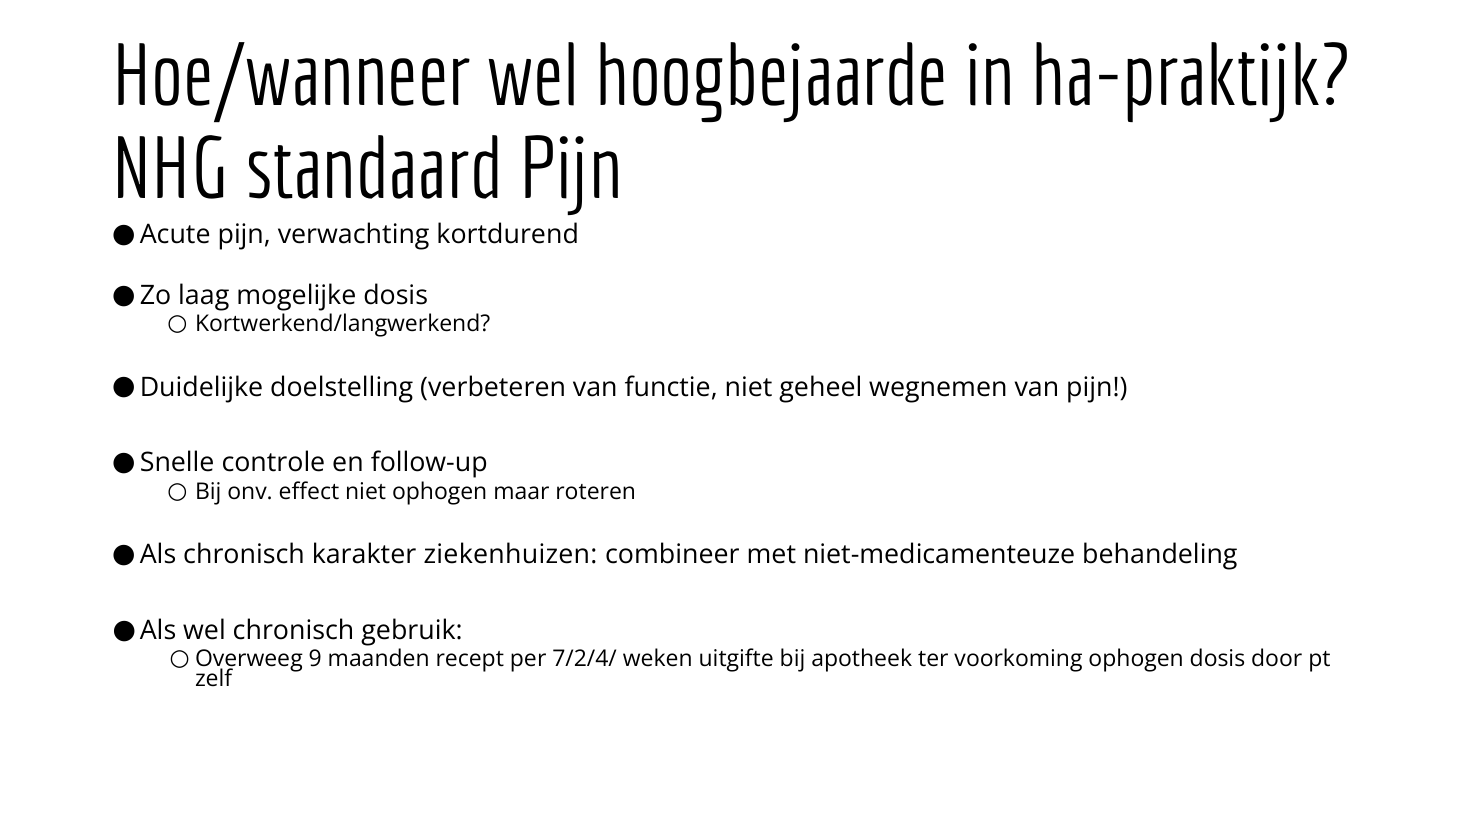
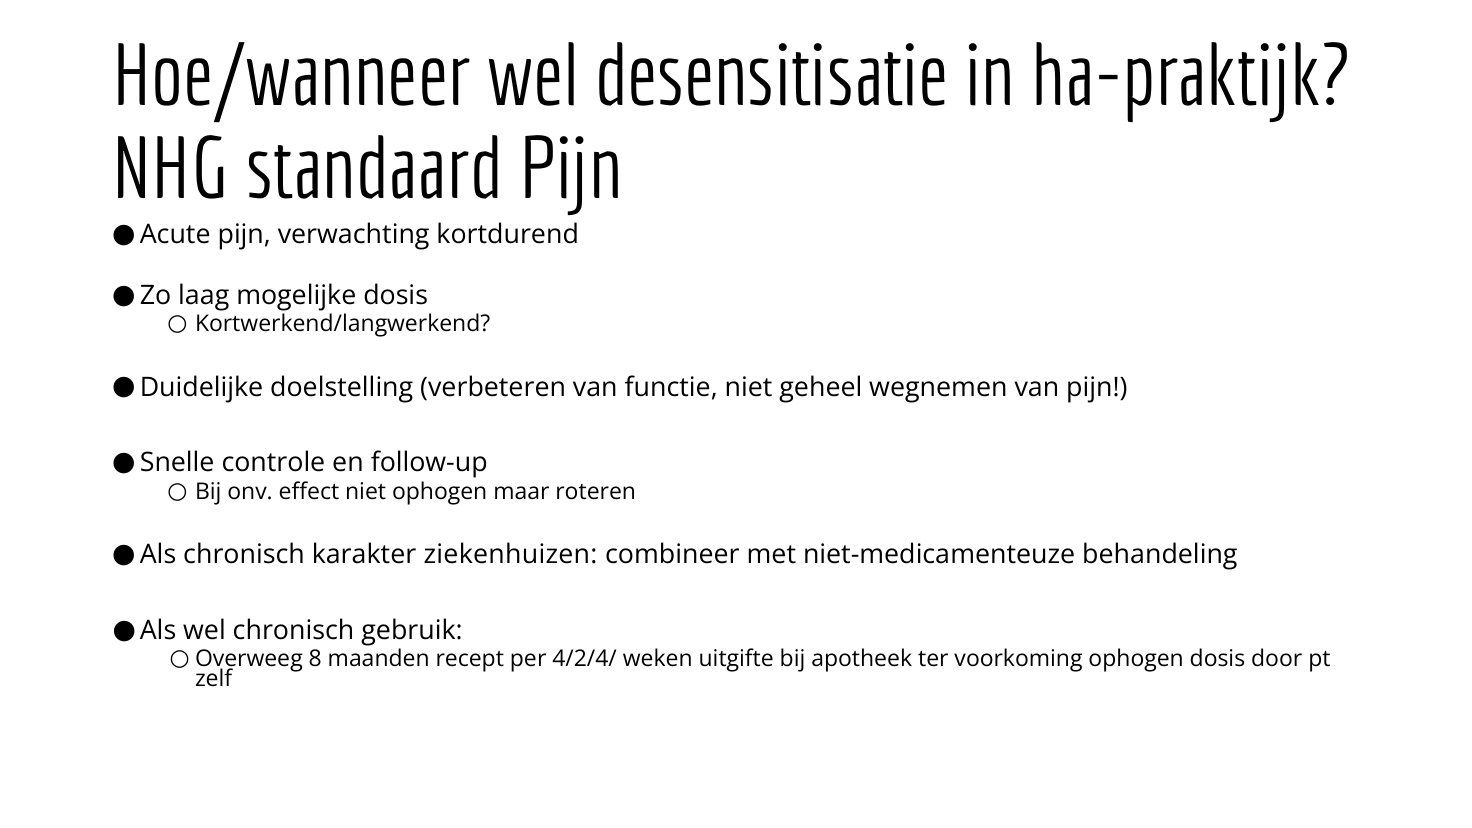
hoogbejaarde: hoogbejaarde -> desensitisatie (772, 77)
9: 9 -> 8 (315, 659)
7/2/4/: 7/2/4/ -> 4/2/4/ (585, 659)
